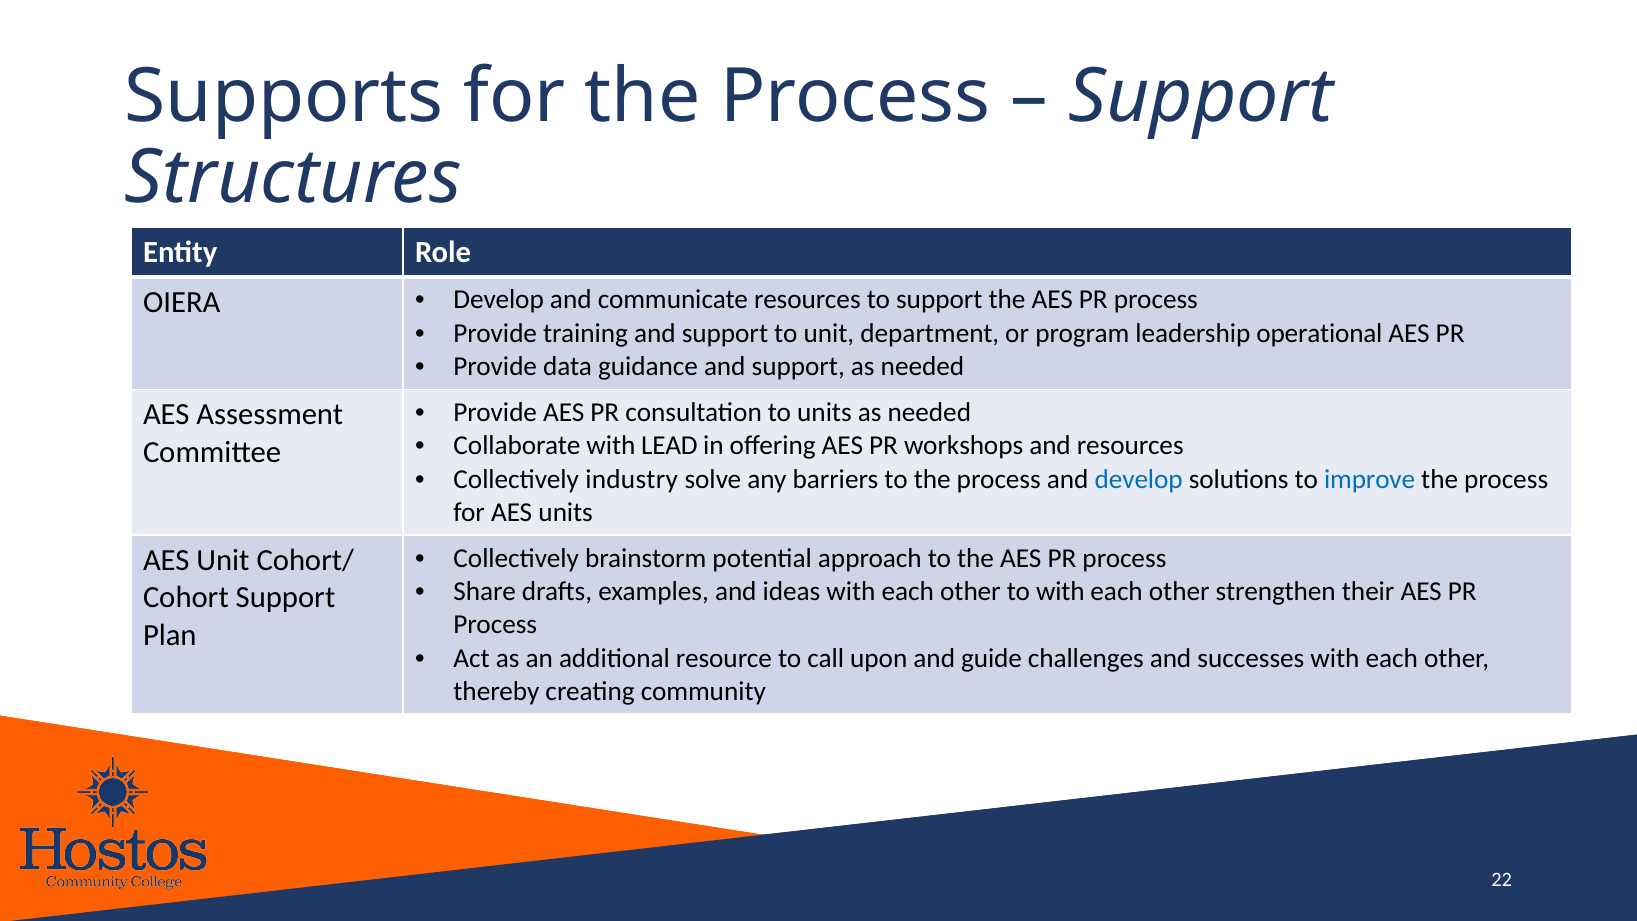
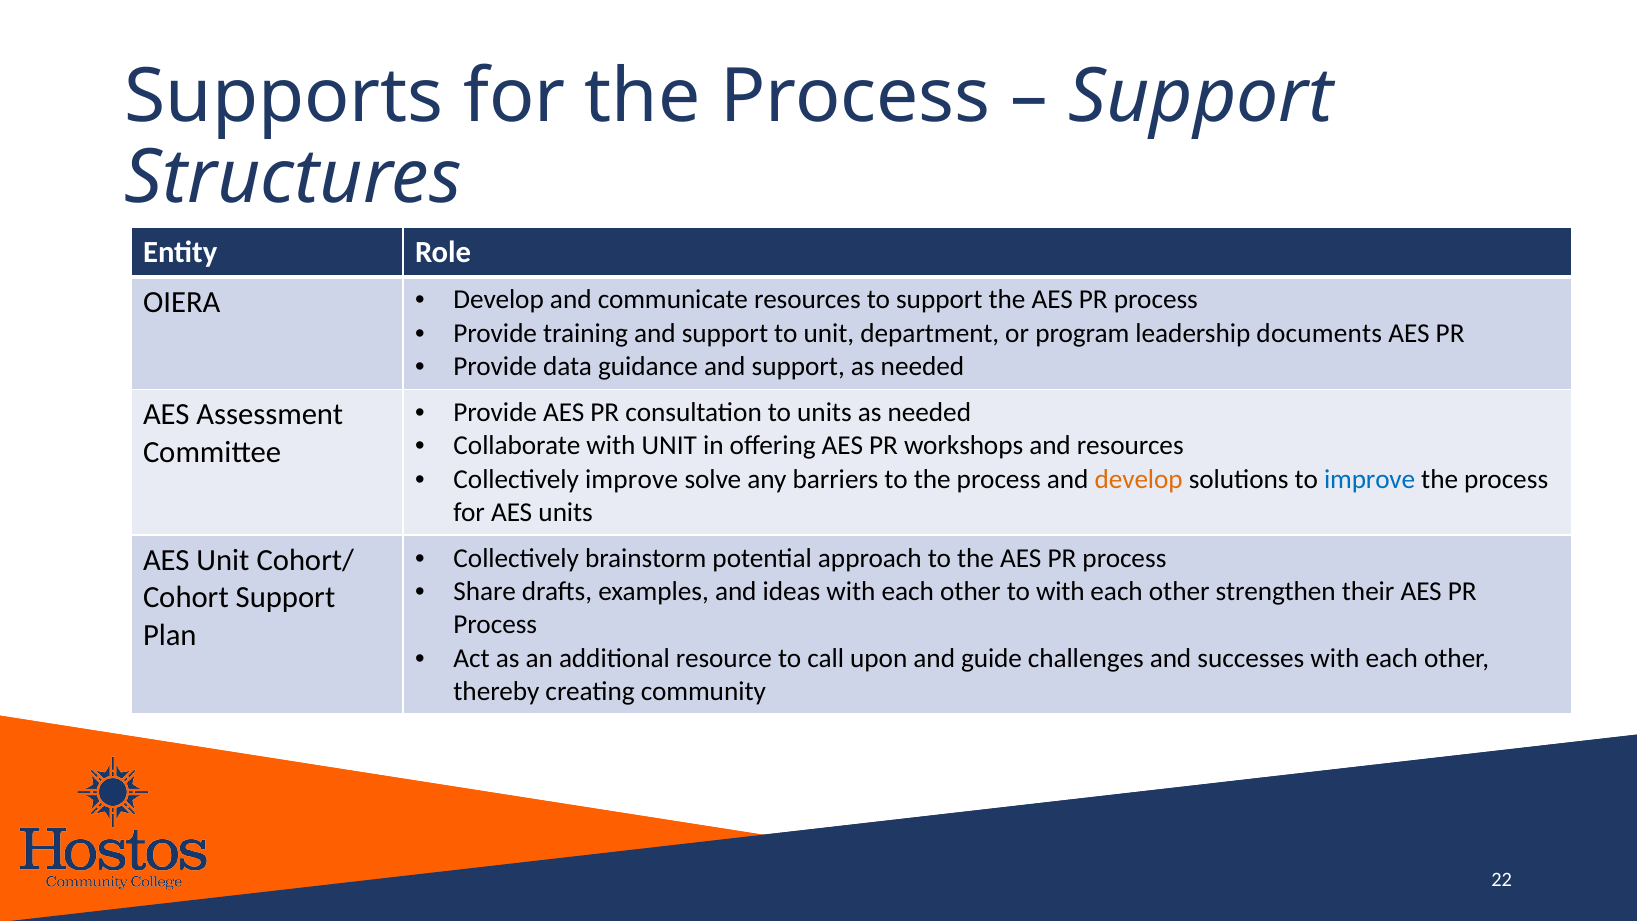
operational: operational -> documents (1319, 333)
with LEAD: LEAD -> UNIT (669, 446)
Collectively industry: industry -> improve (632, 479)
develop colour: blue -> orange (1139, 479)
